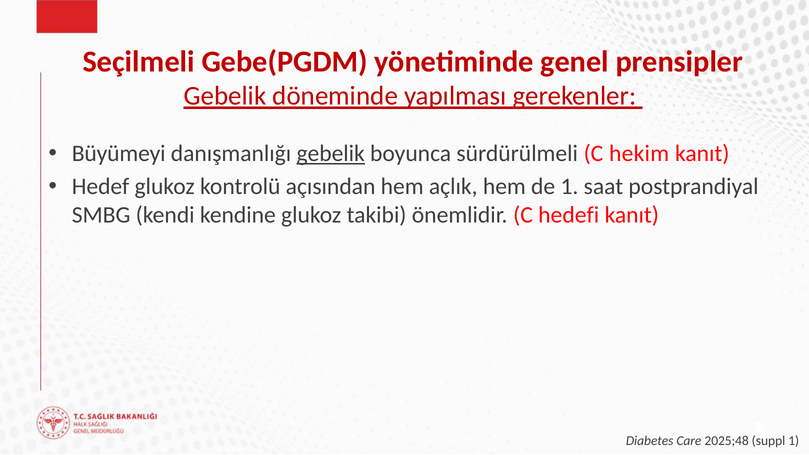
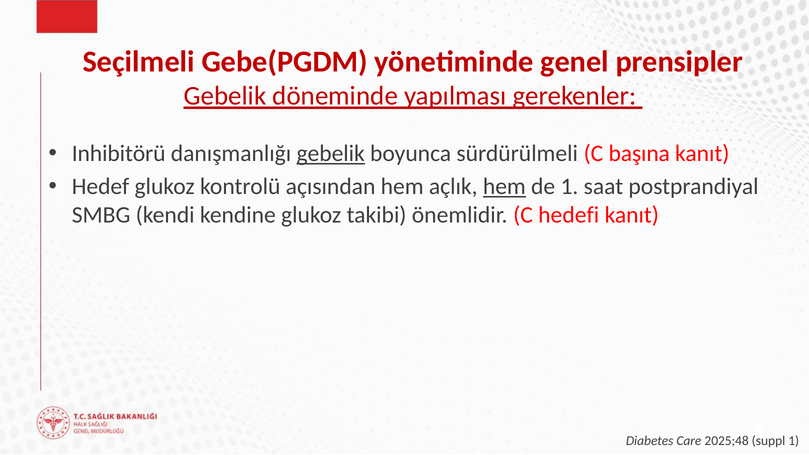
Büyümeyi: Büyümeyi -> Inhibitörü (119, 154)
hekim: hekim -> başına (639, 154)
hem underline: none -> present (504, 187)
